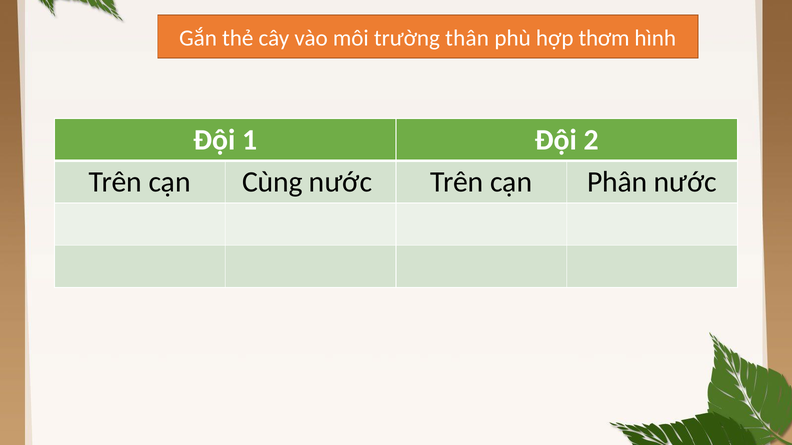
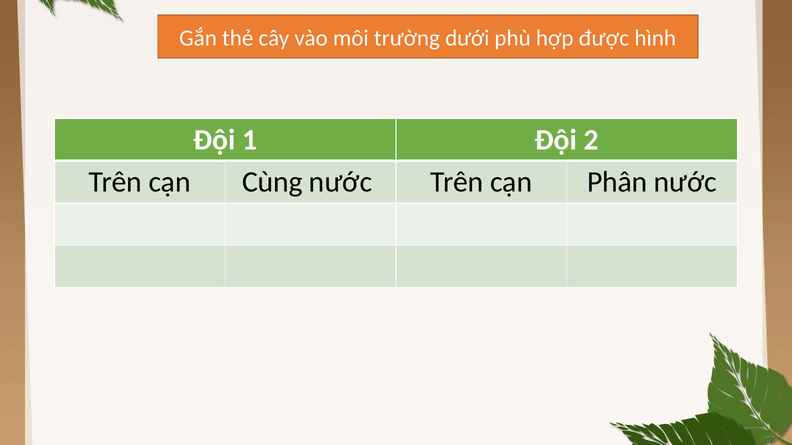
thân: thân -> dưới (467, 38)
thơm: thơm -> được (604, 38)
